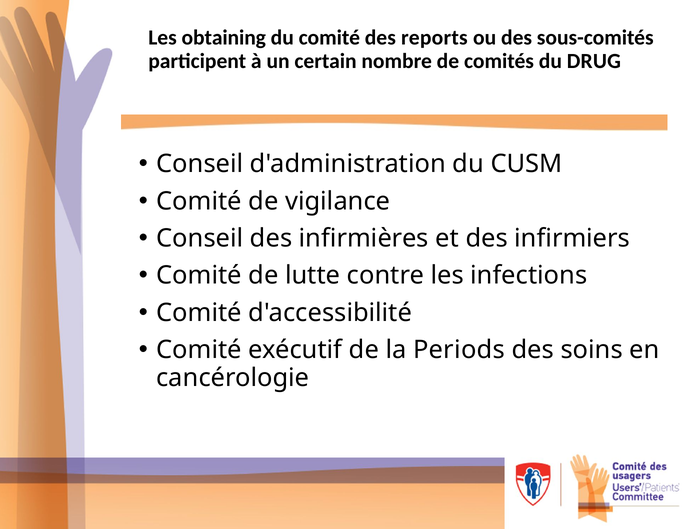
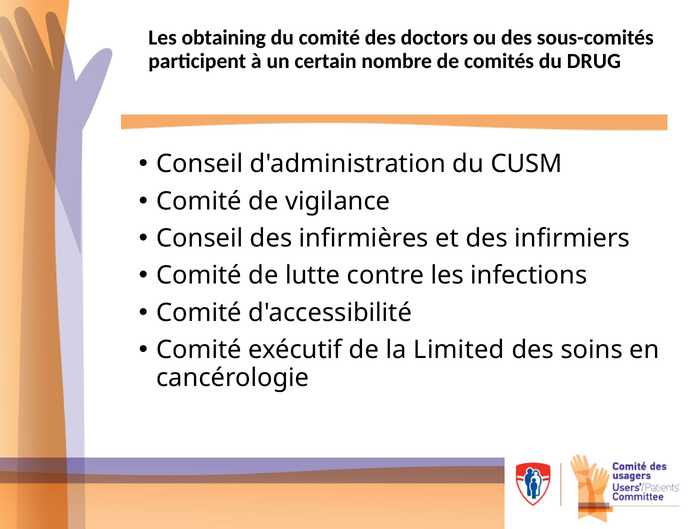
reports: reports -> doctors (434, 38)
Periods: Periods -> Limited (459, 350)
